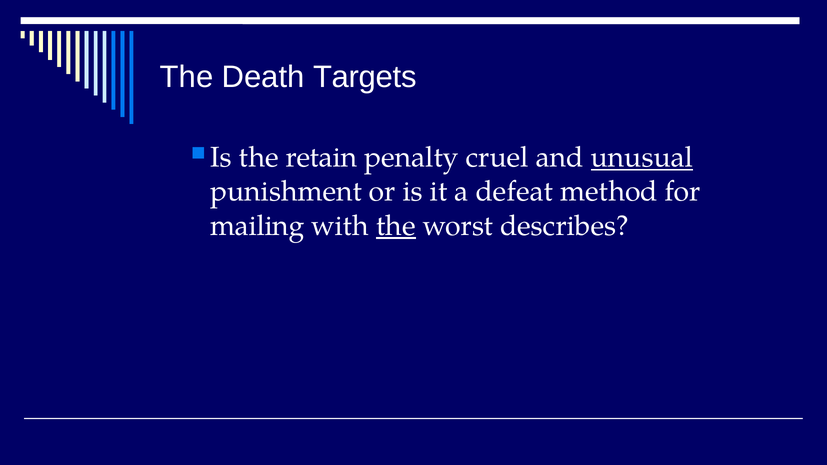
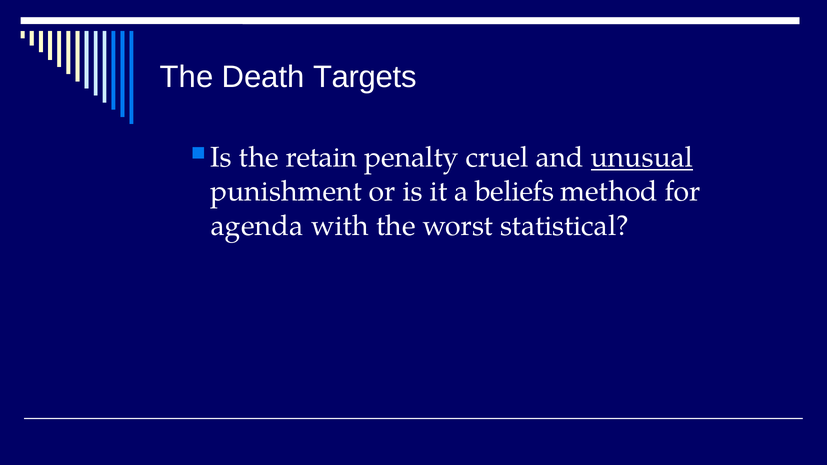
defeat: defeat -> beliefs (515, 192)
mailing: mailing -> agenda (257, 226)
the underline: present -> none (396, 226)
describes: describes -> statistical (564, 226)
